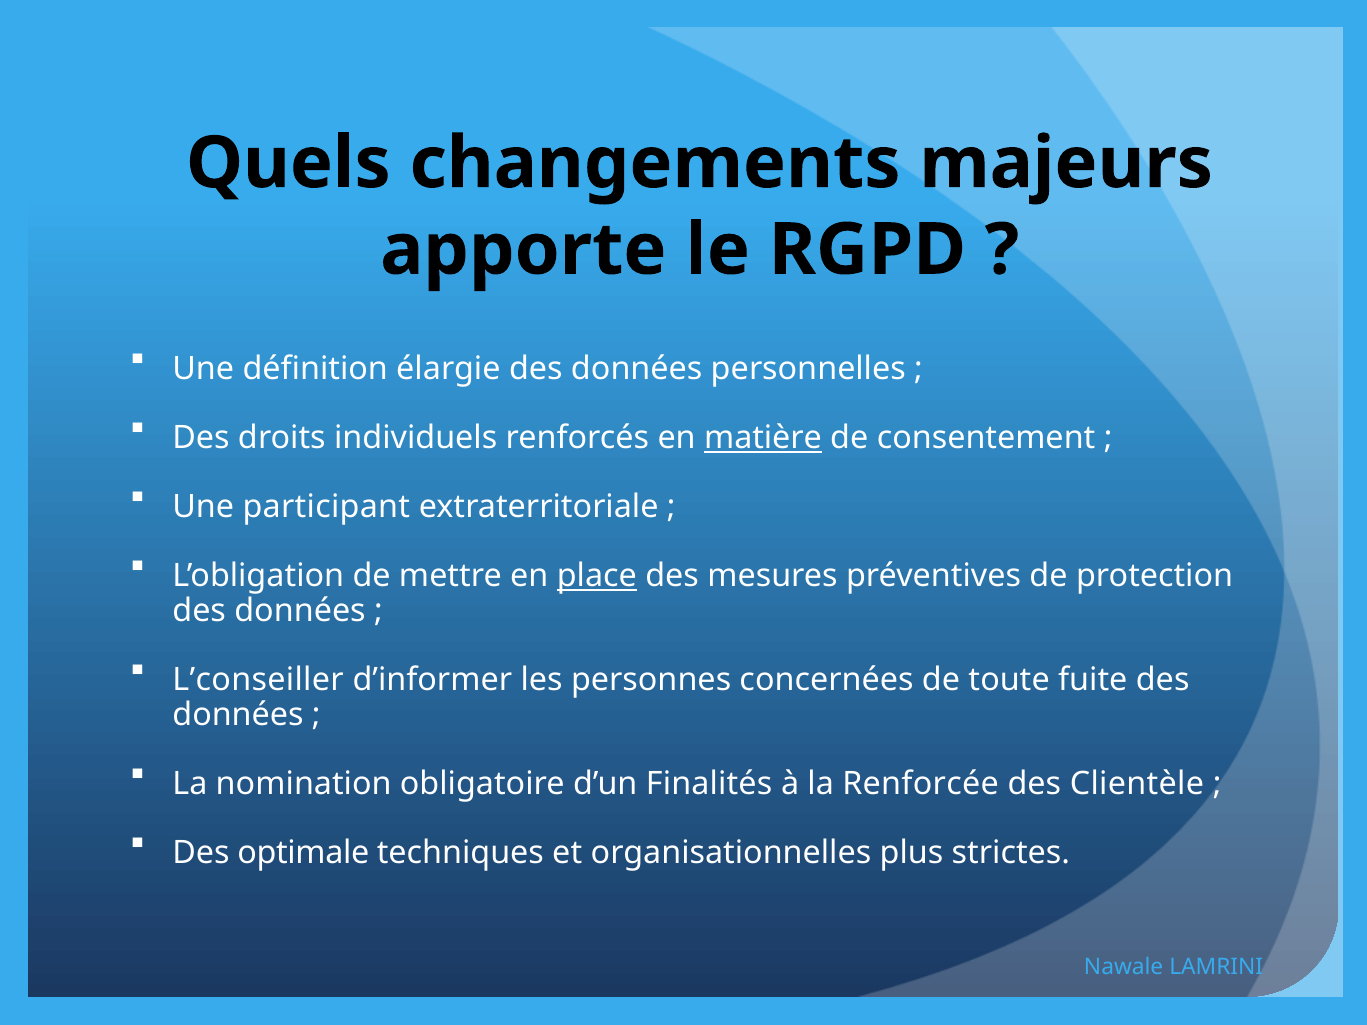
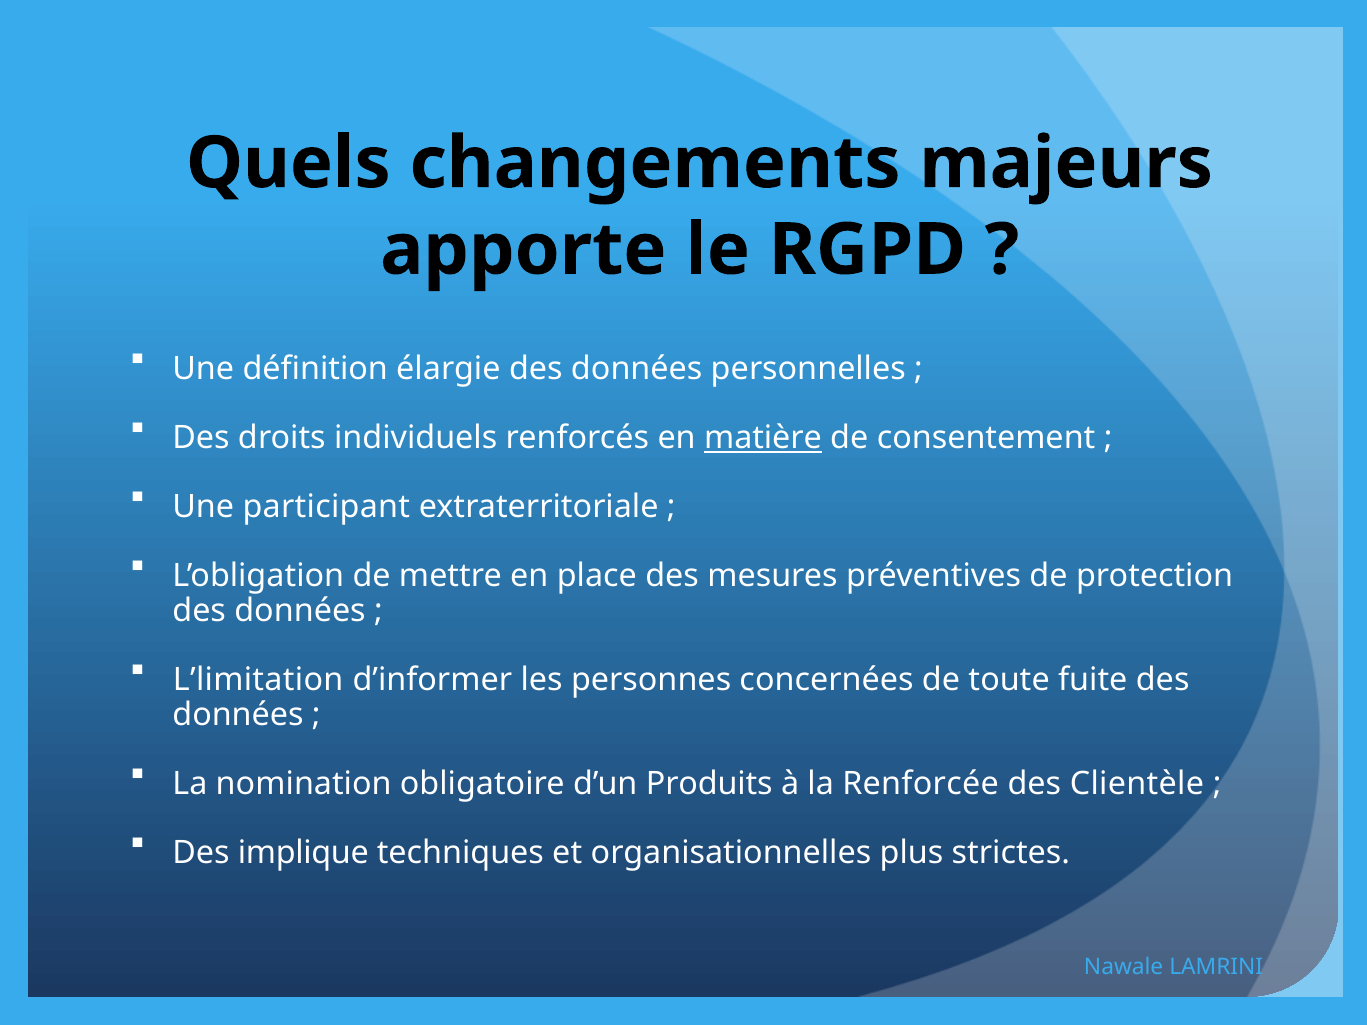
place underline: present -> none (597, 576)
L’conseiller: L’conseiller -> L’limitation (258, 680)
Finalités: Finalités -> Produits (709, 784)
optimale: optimale -> implique (303, 853)
